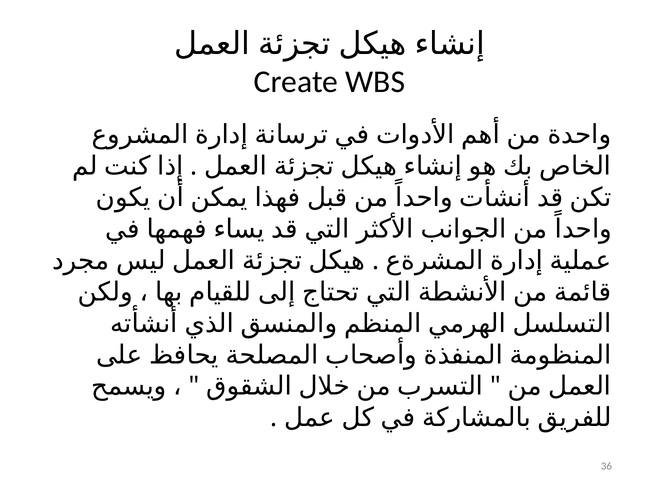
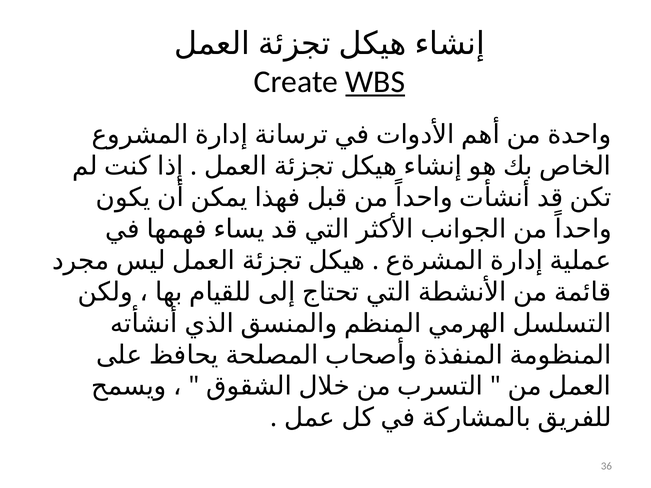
WBS underline: none -> present (375, 82)
